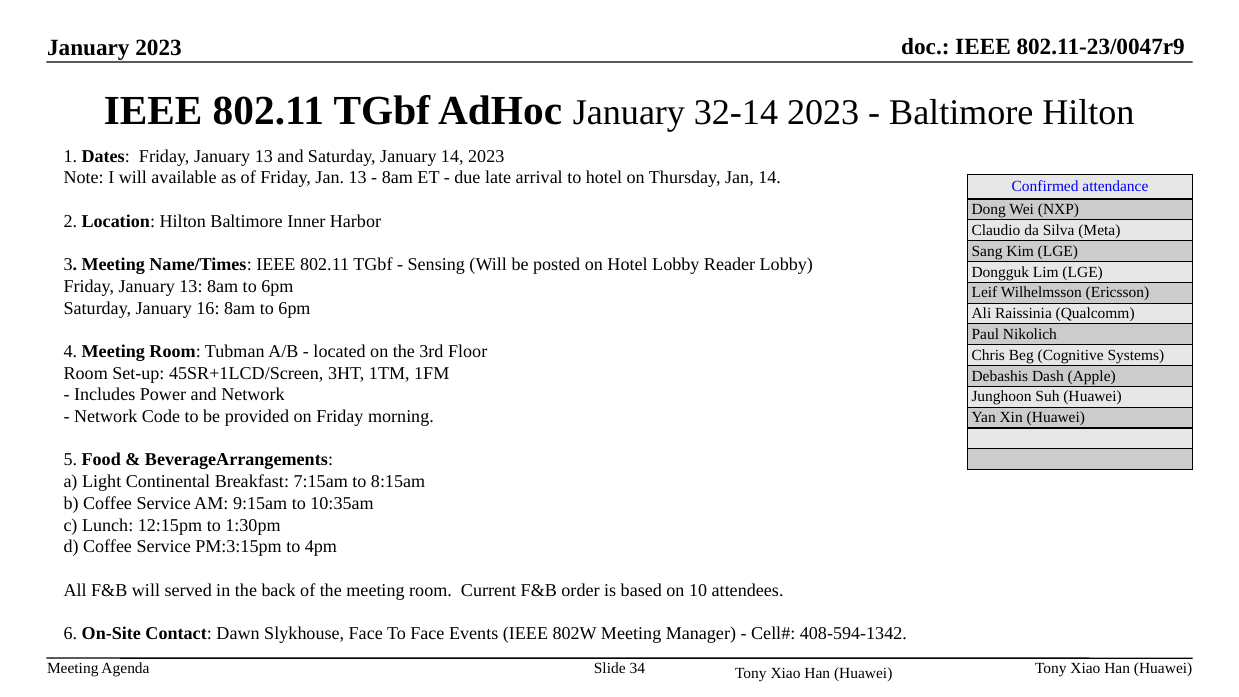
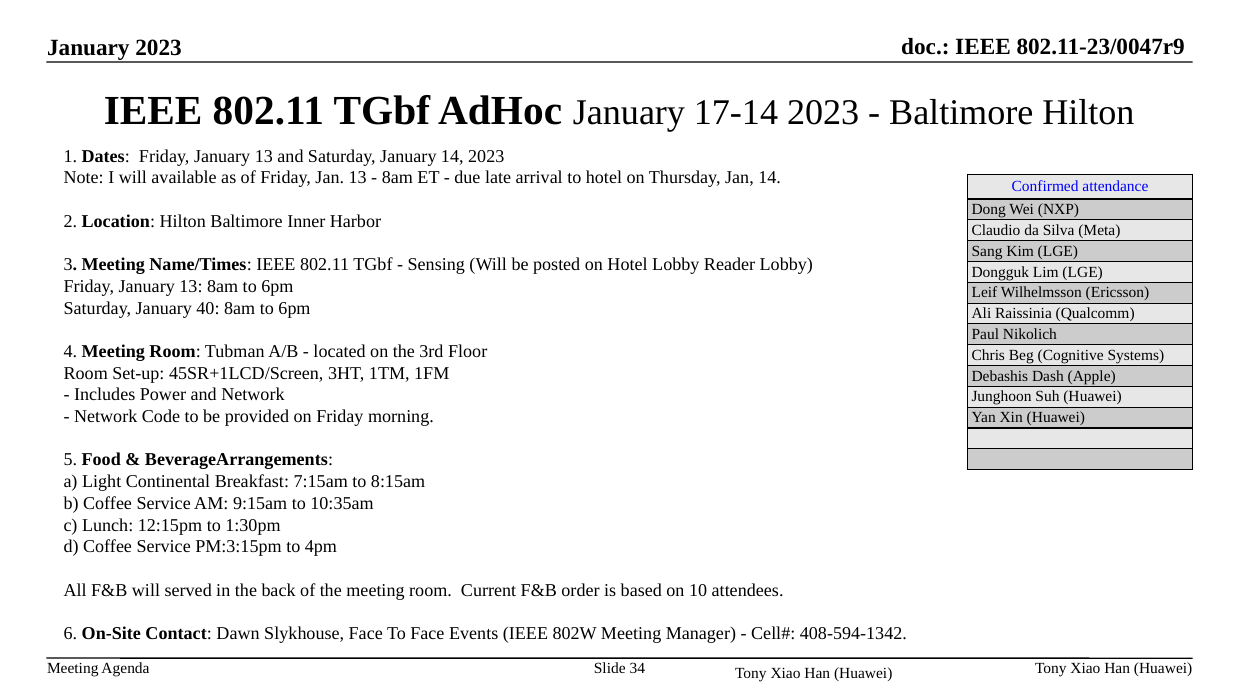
32-14: 32-14 -> 17-14 (736, 113)
16: 16 -> 40 (208, 308)
